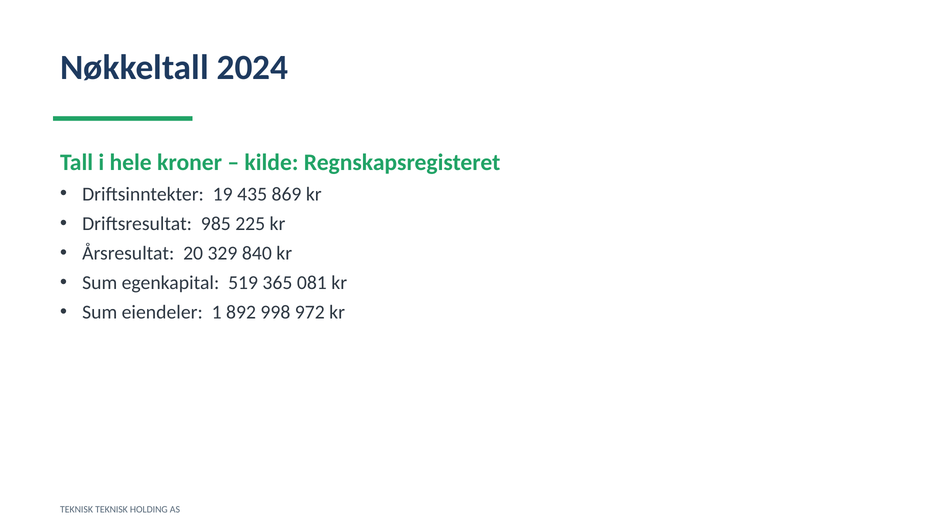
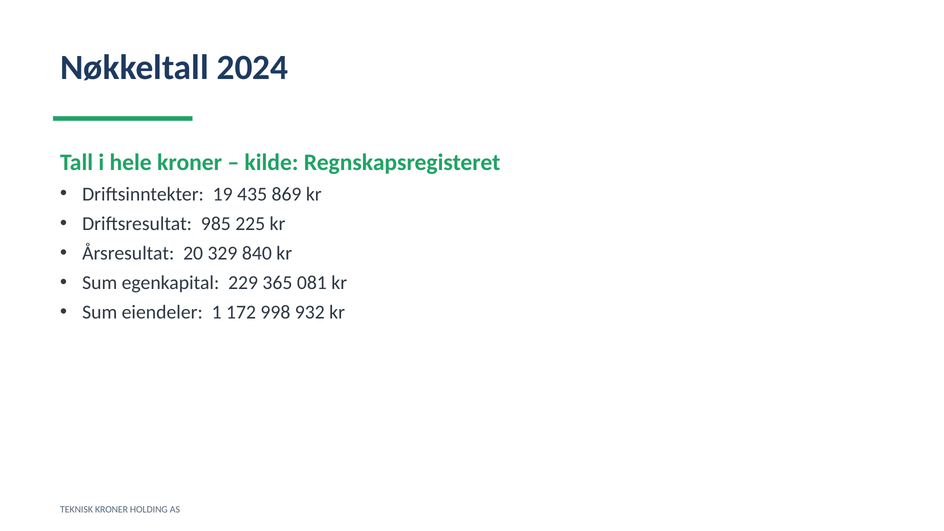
519: 519 -> 229 (243, 283)
892: 892 -> 172 (241, 312)
972: 972 -> 932 (310, 312)
TEKNISK TEKNISK: TEKNISK -> KRONER (112, 509)
